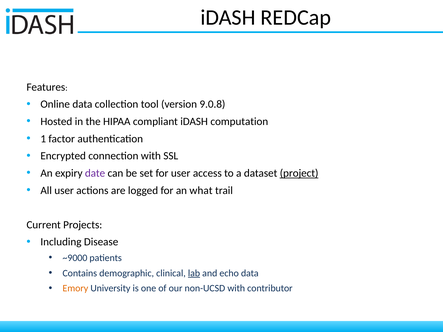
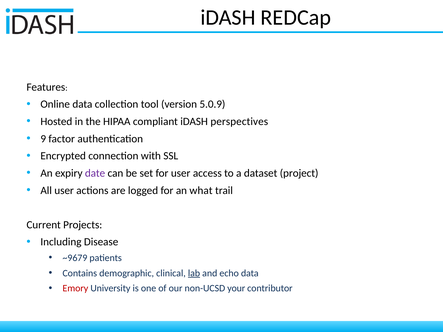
9.0.8: 9.0.8 -> 5.0.9 (212, 104)
computation: computation -> perspectives (239, 122)
1: 1 -> 9 (43, 139)
project underline: present -> none (299, 173)
~9000: ~9000 -> ~9679 (75, 258)
Emory colour: orange -> red (75, 289)
non-UCSD with: with -> your (236, 289)
